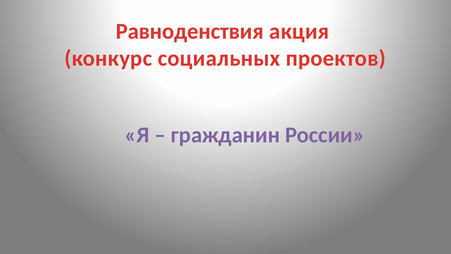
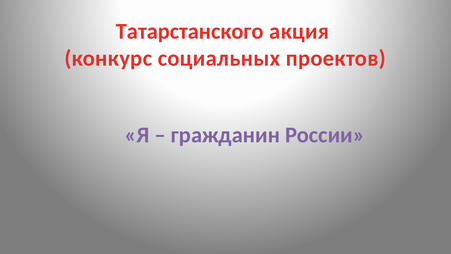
Равноденствия: Равноденствия -> Татарстанского (190, 31)
